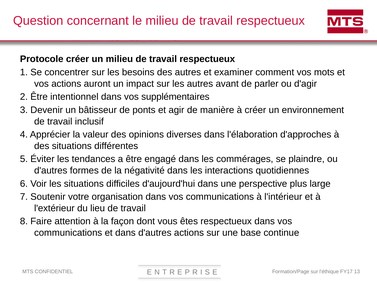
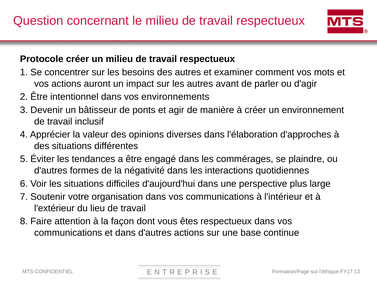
supplémentaires: supplémentaires -> environnements (175, 97)
